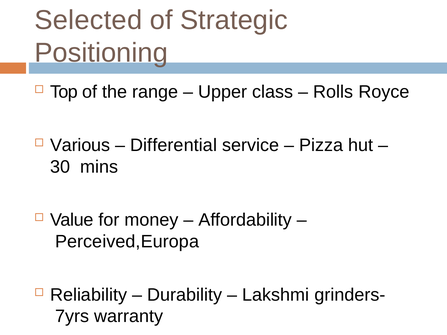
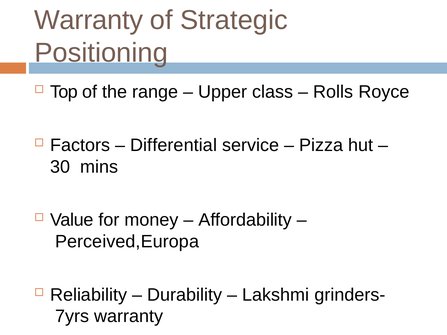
Selected: Selected -> Warranty (89, 20)
Various: Various -> Factors (80, 145)
